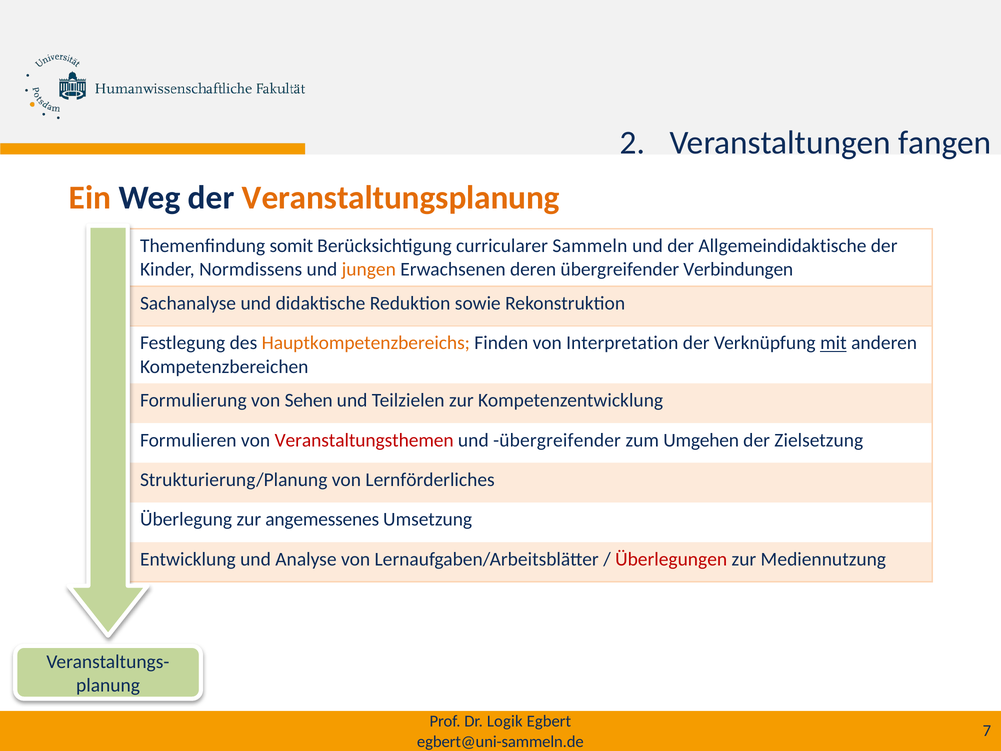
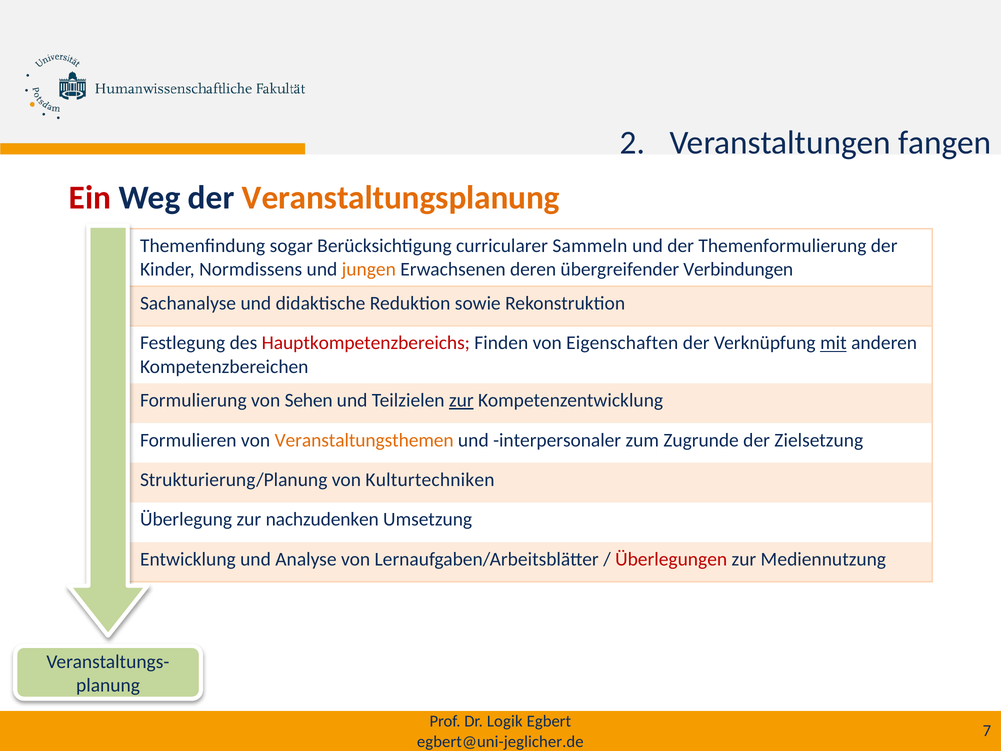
Ein colour: orange -> red (90, 198)
somit: somit -> sogar (291, 246)
Allgemeindidaktische: Allgemeindidaktische -> Themenformulierung (782, 246)
Hauptkompetenzbereichs colour: orange -> red (366, 343)
Interpretation: Interpretation -> Eigenschaften (622, 343)
zur underline: none -> present (461, 400)
Veranstaltungsthemen colour: red -> orange (364, 440)
und übergreifender: übergreifender -> interpersonaler (557, 440)
Umgehen: Umgehen -> Zugrunde (701, 440)
Lernförderliches: Lernförderliches -> Kulturtechniken (430, 480)
angemessenes: angemessenes -> nachzudenken (322, 519)
egbert@uni-sammeln.de: egbert@uni-sammeln.de -> egbert@uni-jeglicher.de (500, 741)
